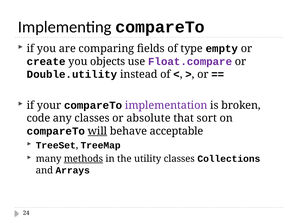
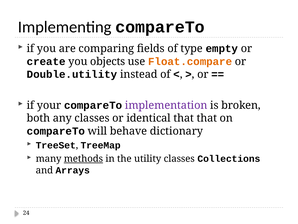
Float.compare colour: purple -> orange (190, 61)
code: code -> both (38, 118)
absolute: absolute -> identical (149, 118)
that sort: sort -> that (207, 118)
will underline: present -> none (97, 131)
acceptable: acceptable -> dictionary (176, 131)
